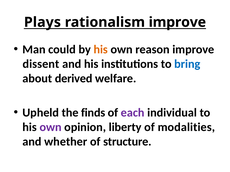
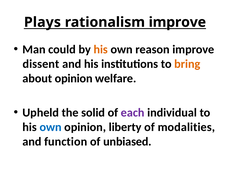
bring colour: blue -> orange (187, 64)
about derived: derived -> opinion (74, 79)
finds: finds -> solid (93, 113)
own colour: purple -> blue (51, 127)
whether: whether -> function (66, 142)
structure: structure -> unbiased (127, 142)
